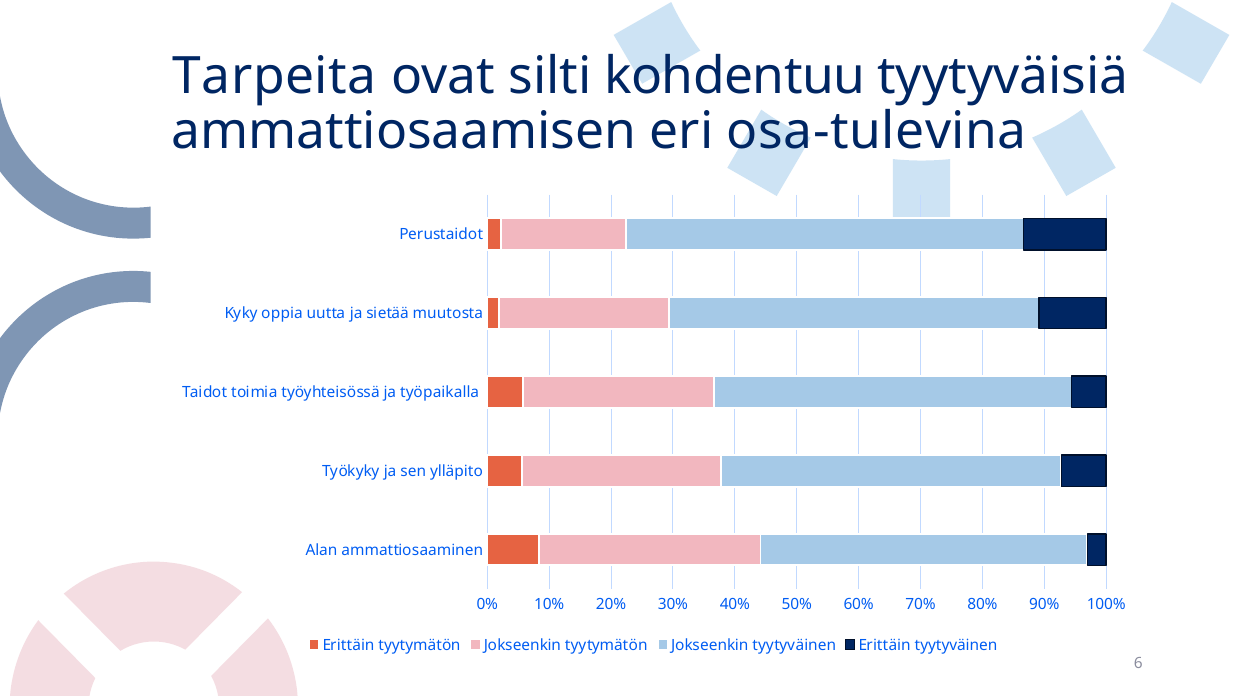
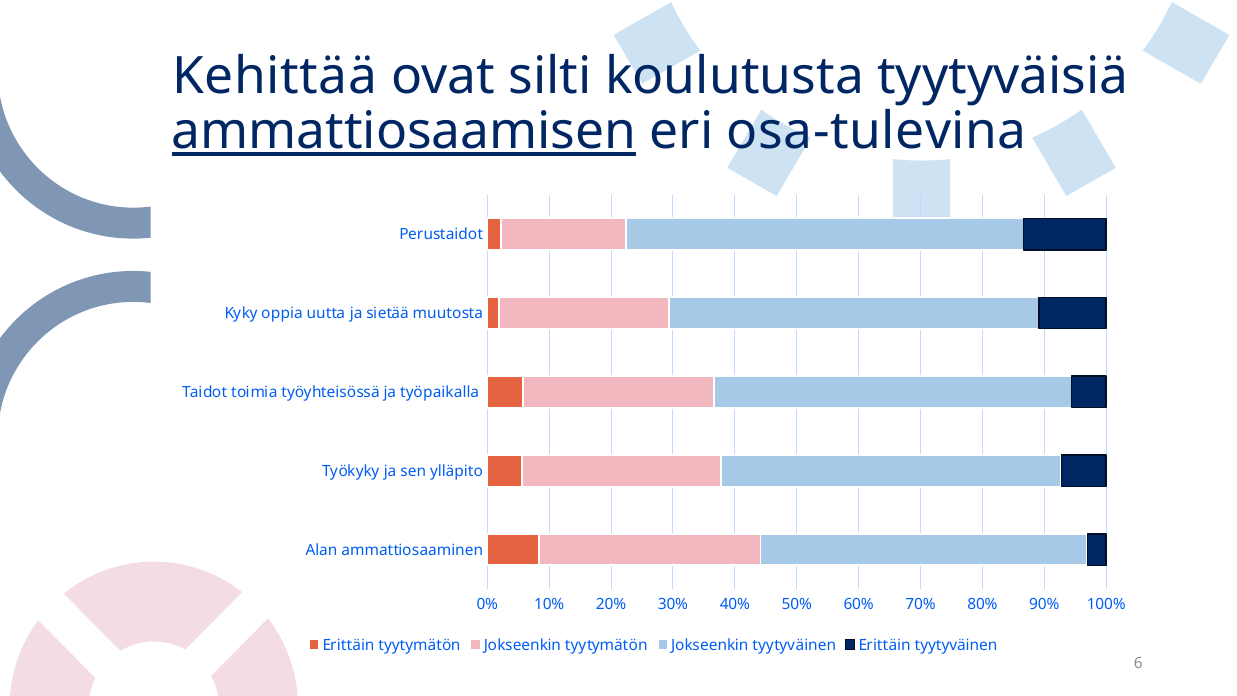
Tarpeita: Tarpeita -> Kehittää (275, 76)
kohdentuu: kohdentuu -> koulutusta (734, 76)
ammattiosaamisen underline: none -> present (404, 132)
